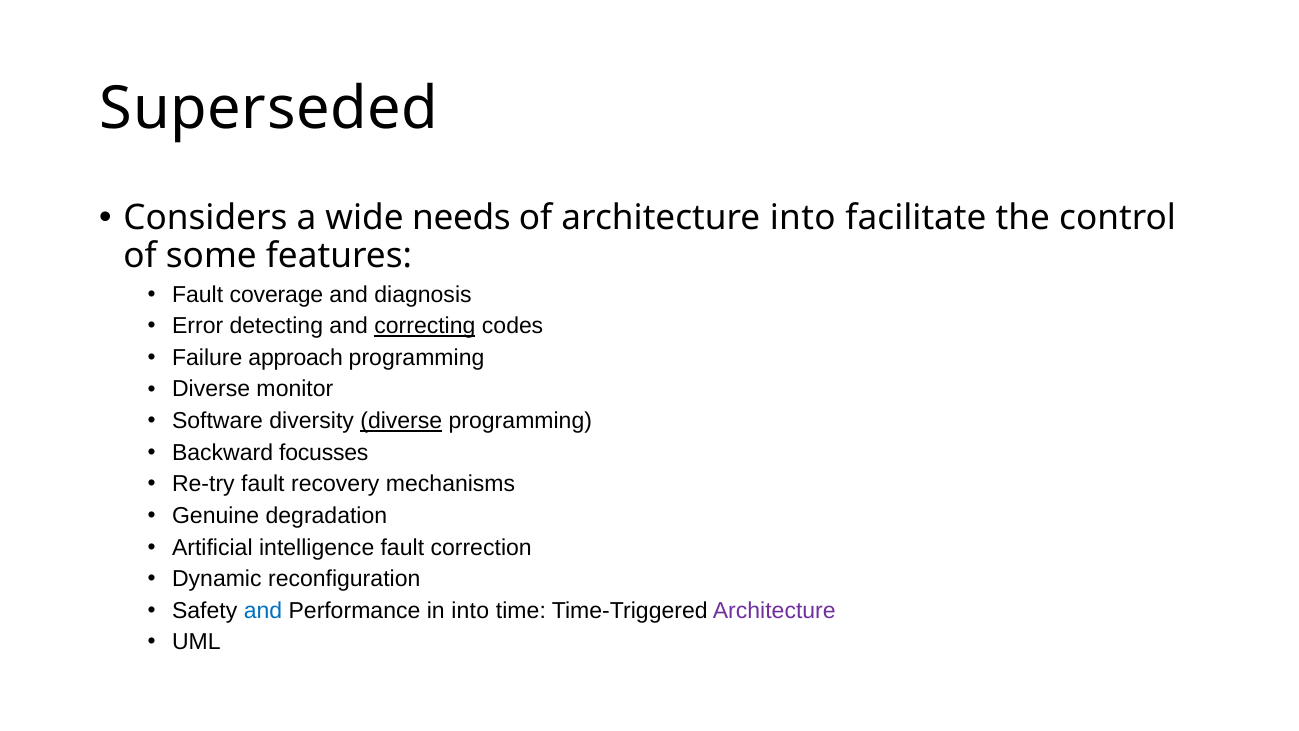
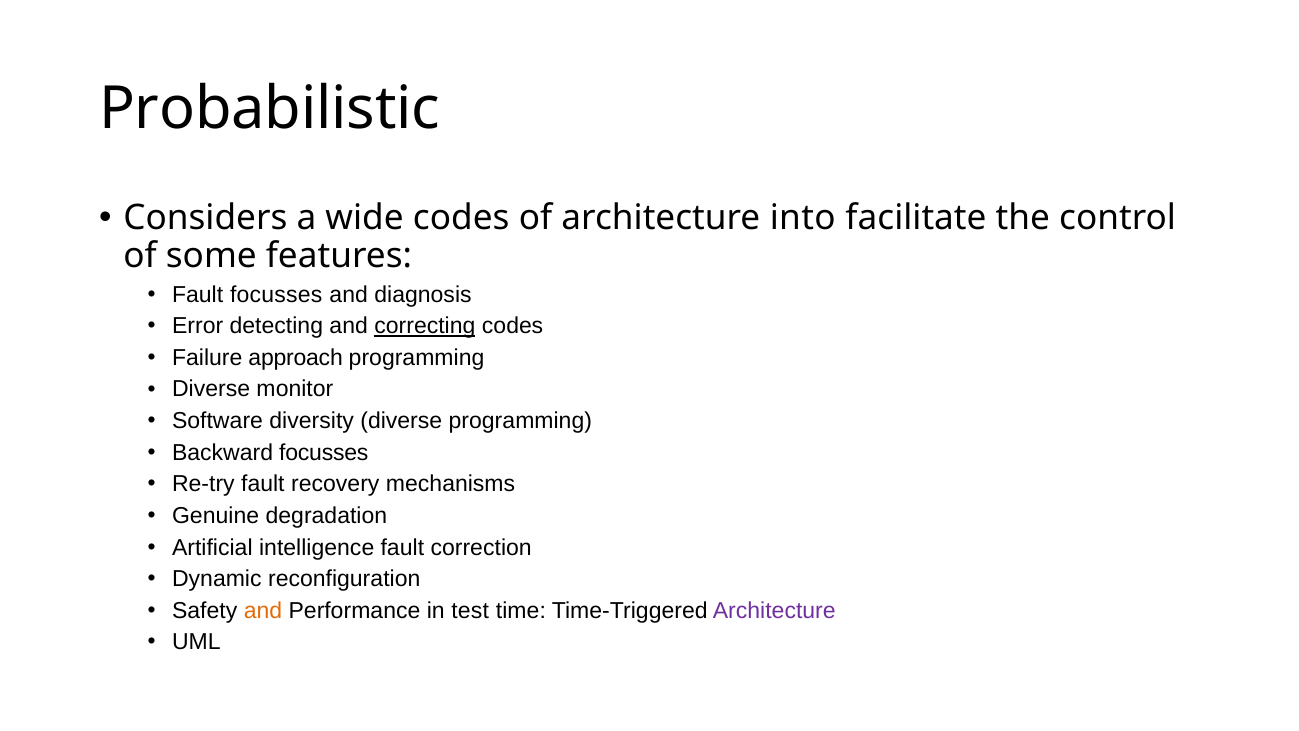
Superseded: Superseded -> Probabilistic (270, 109)
wide needs: needs -> codes (461, 218)
Fault coverage: coverage -> focusses (276, 294)
diverse underline: present -> none (401, 421)
and colour: blue -> orange (263, 610)
in into: into -> test (470, 610)
